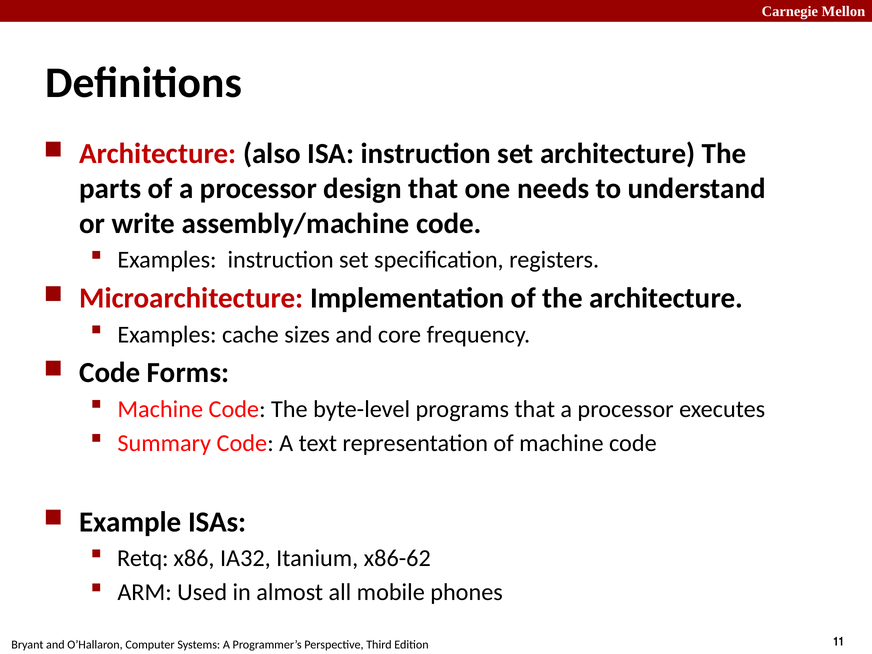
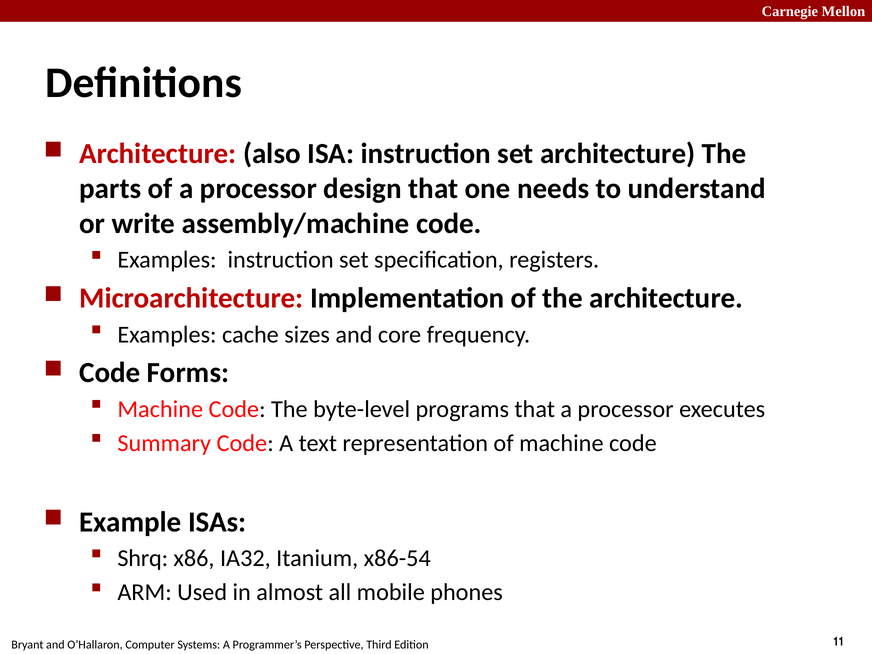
Retq: Retq -> Shrq (143, 558)
x86-62: x86-62 -> x86-54 (397, 558)
